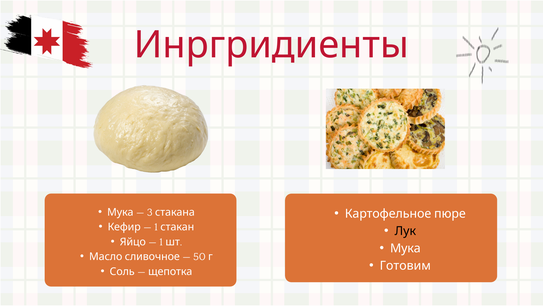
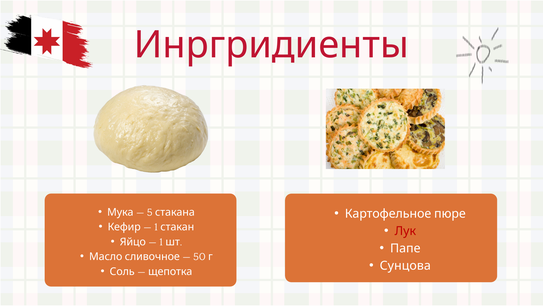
3: 3 -> 5 (150, 212)
Лук colour: black -> red (405, 231)
Мука: Мука -> Папе (405, 248)
Готовим: Готовим -> Сунцова (405, 265)
